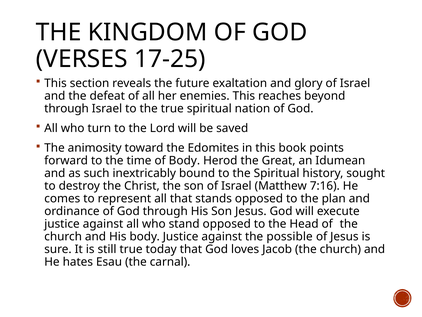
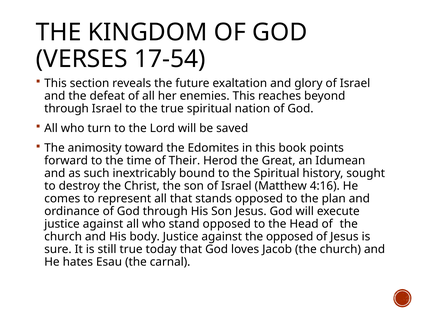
17-25: 17-25 -> 17-54 (170, 59)
of Body: Body -> Their (184, 160)
7:16: 7:16 -> 4:16 (325, 186)
the possible: possible -> opposed (290, 236)
